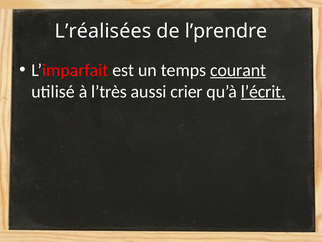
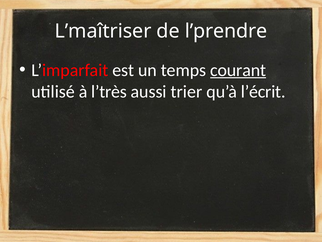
L’réalisées: L’réalisées -> L’maîtriser (103, 31)
crier: crier -> trier (186, 91)
l’écrit underline: present -> none (263, 91)
